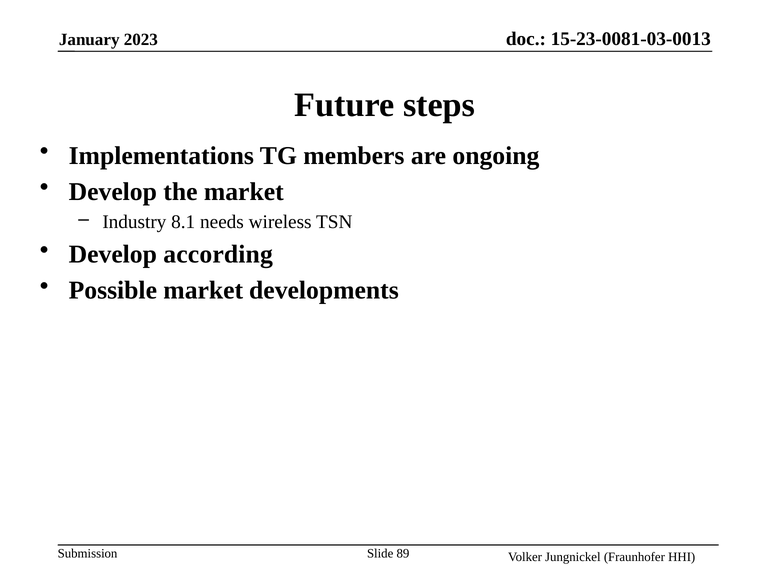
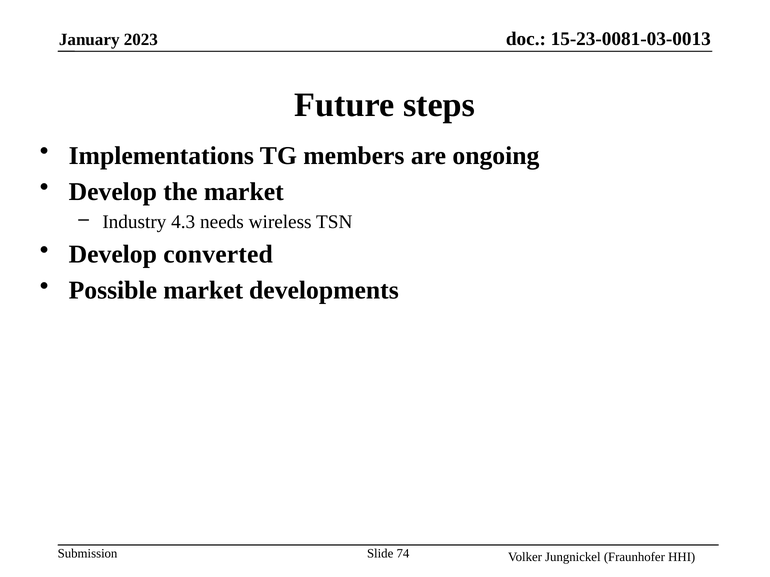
8.1: 8.1 -> 4.3 (183, 222)
according: according -> converted (218, 255)
89: 89 -> 74 (403, 554)
